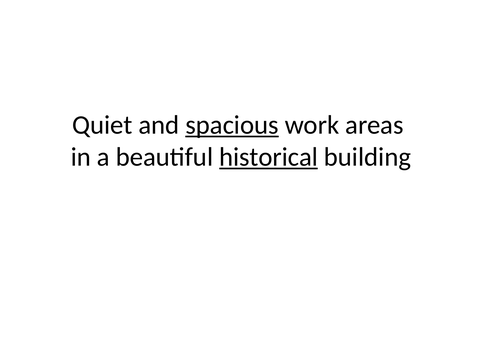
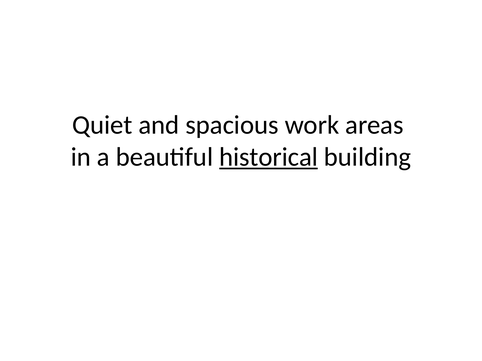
spacious underline: present -> none (232, 125)
